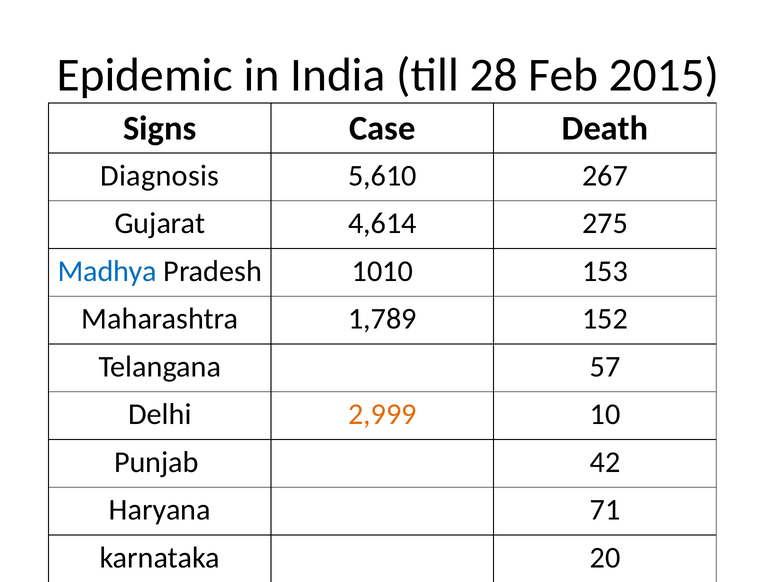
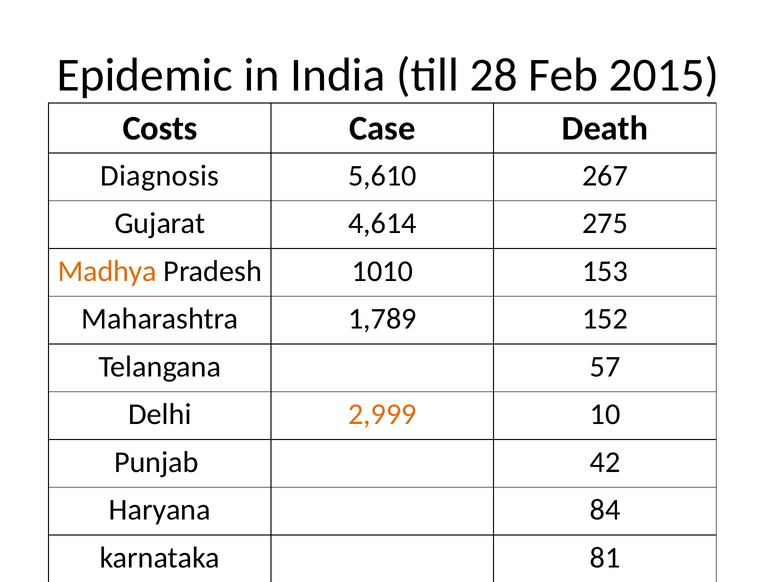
Signs: Signs -> Costs (160, 129)
Madhya colour: blue -> orange (107, 271)
71: 71 -> 84 (605, 511)
20: 20 -> 81 (605, 558)
